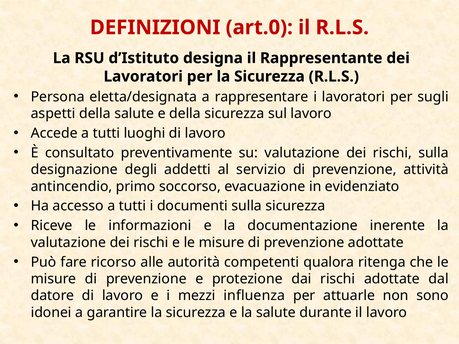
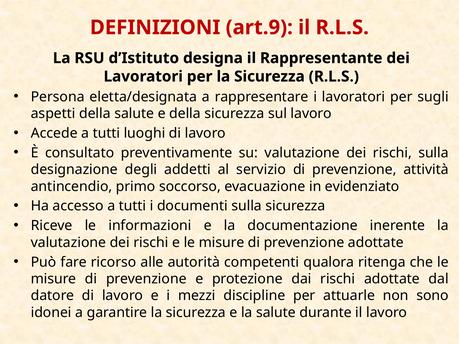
art.0: art.0 -> art.9 (259, 27)
influenza: influenza -> discipline (254, 296)
